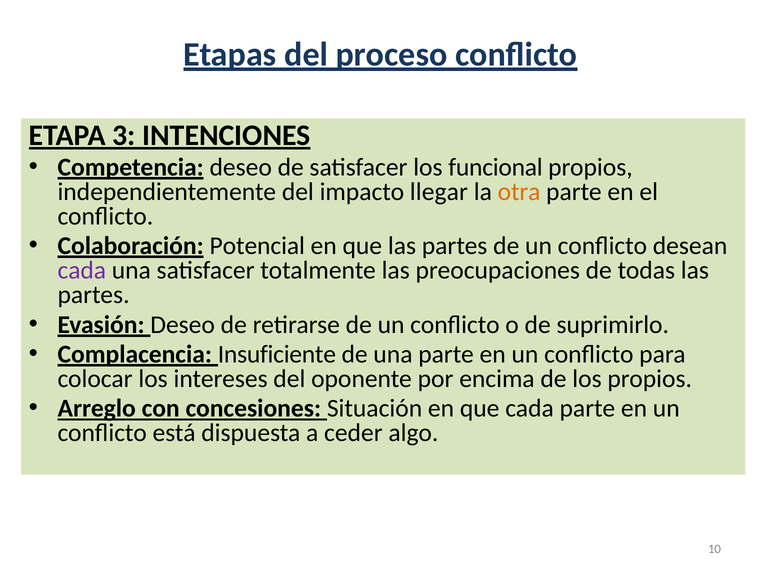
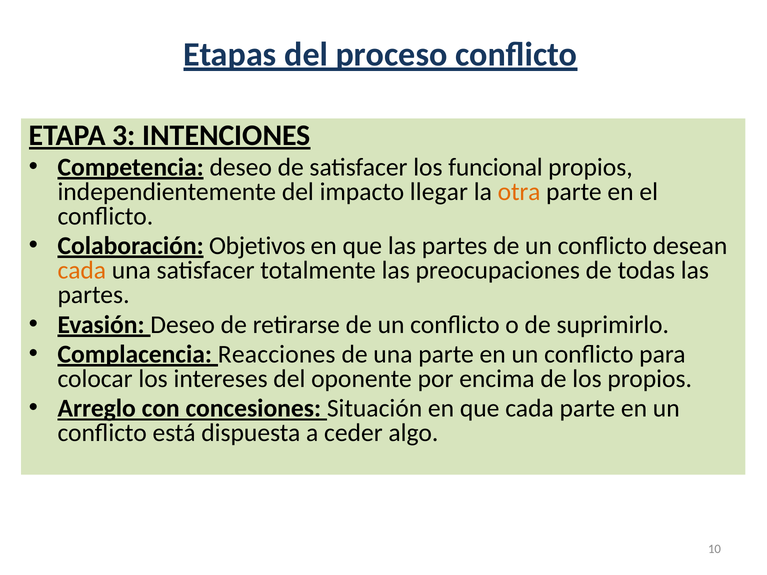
Potencial: Potencial -> Objetivos (257, 246)
cada colour: purple -> orange (82, 271)
Insuficiente: Insuficiente -> Reacciones (277, 354)
